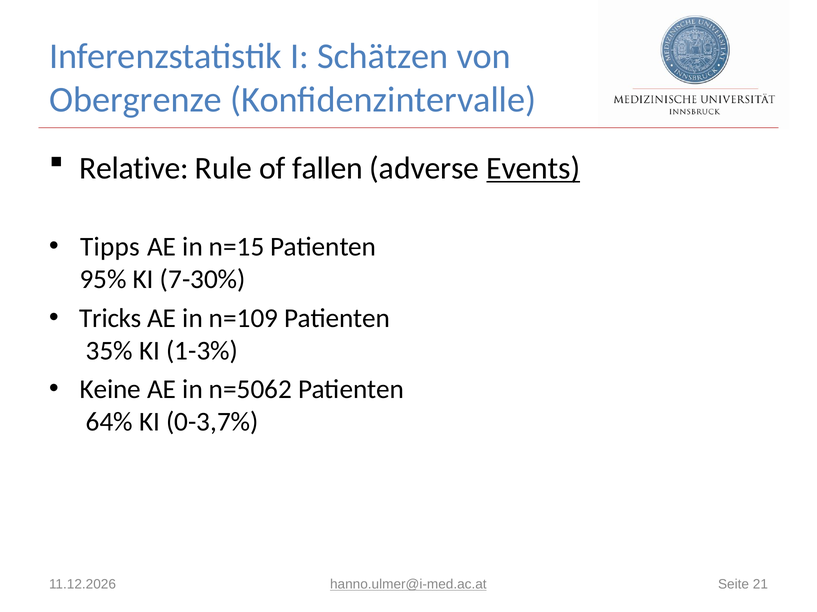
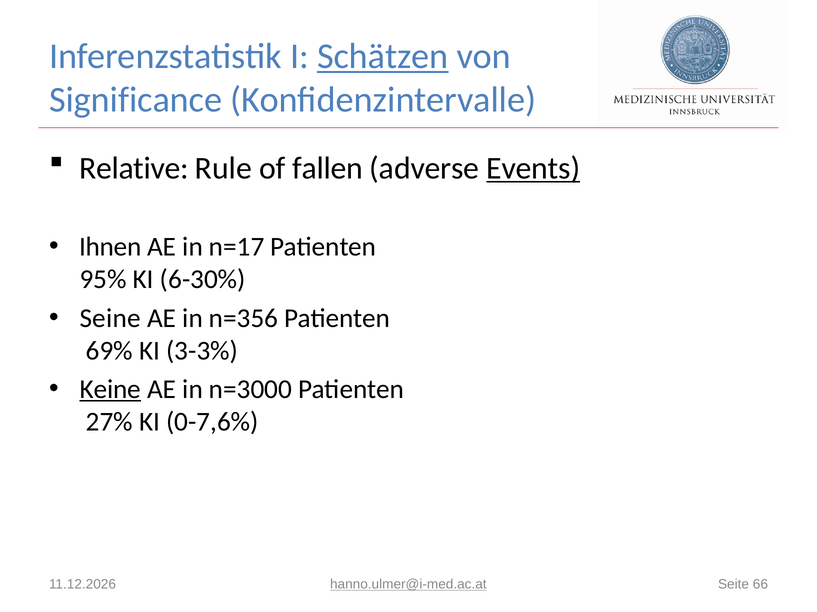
Schätzen underline: none -> present (383, 56)
Obergrenze: Obergrenze -> Significance (136, 100)
Tipps: Tipps -> Ihnen (110, 247)
n=15: n=15 -> n=17 (237, 247)
7-30%: 7-30% -> 6-30% (203, 280)
Tricks: Tricks -> Seine (110, 319)
n=109: n=109 -> n=356 (244, 319)
35%: 35% -> 69% (109, 351)
1-3%: 1-3% -> 3-3% (202, 351)
Keine underline: none -> present (110, 390)
n=5062: n=5062 -> n=3000 (250, 390)
64%: 64% -> 27% (109, 422)
0-3,7%: 0-3,7% -> 0-7,6% (212, 422)
21: 21 -> 66 (760, 585)
